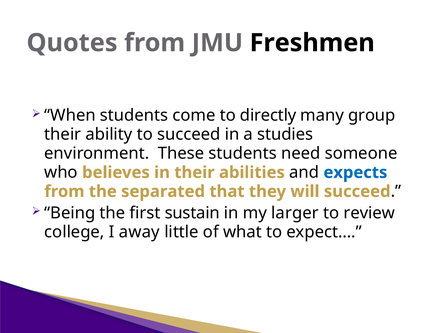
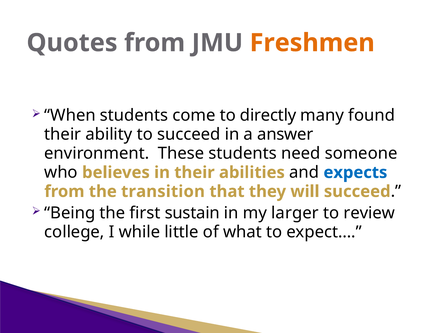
Freshmen colour: black -> orange (312, 43)
group: group -> found (372, 115)
studies: studies -> answer (285, 134)
separated: separated -> transition (163, 191)
away: away -> while (139, 232)
